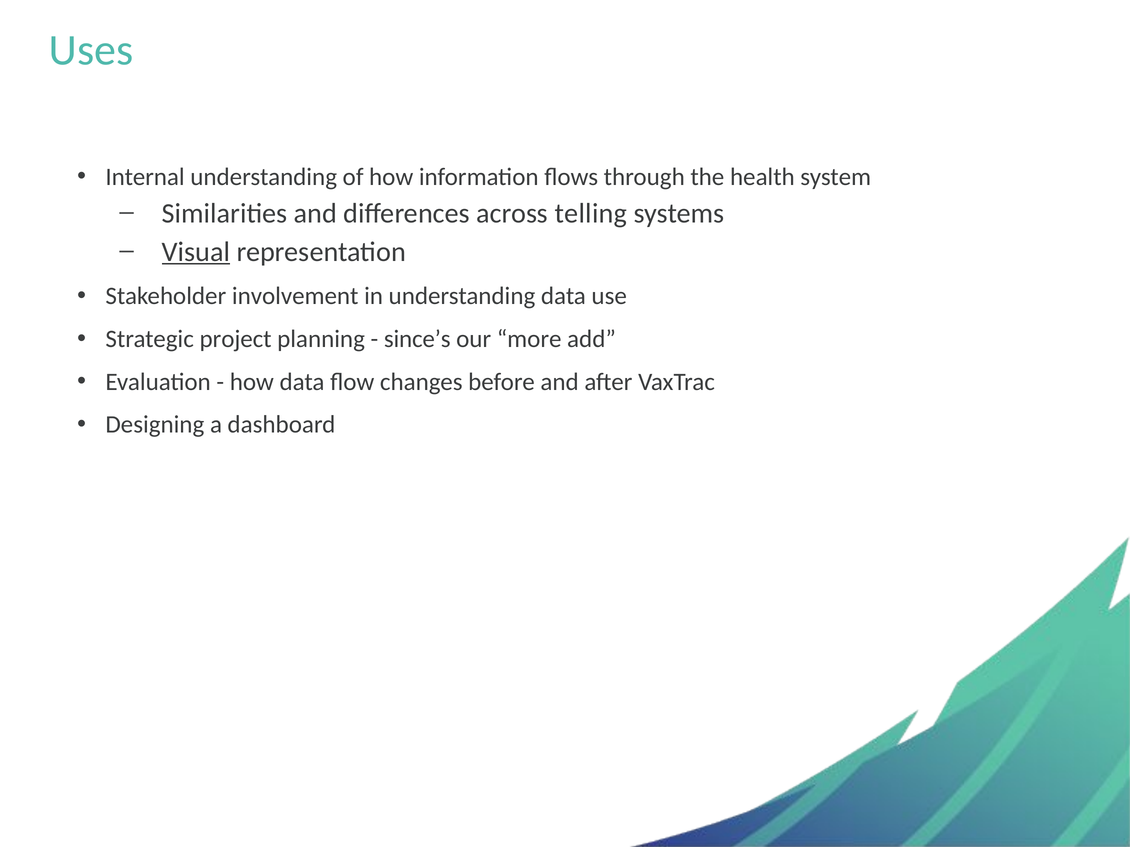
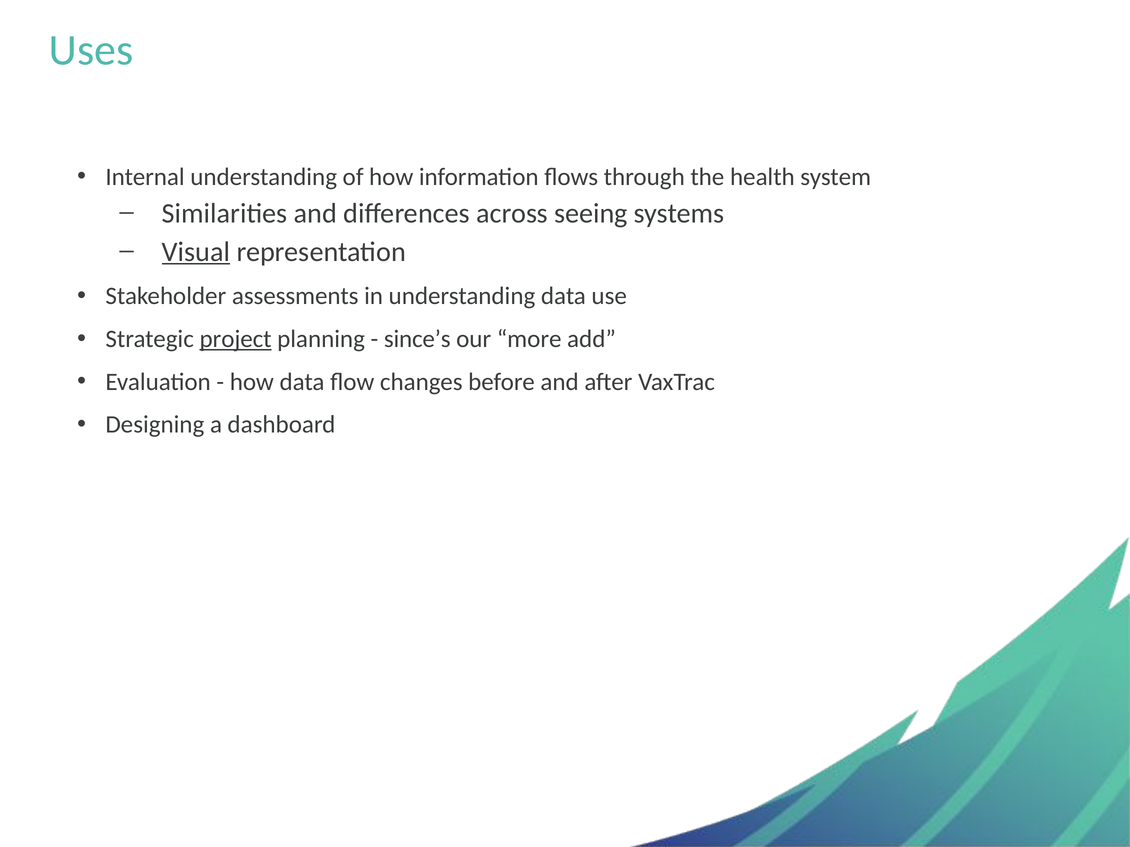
telling: telling -> seeing (591, 214)
involvement: involvement -> assessments (295, 296)
project underline: none -> present (236, 339)
